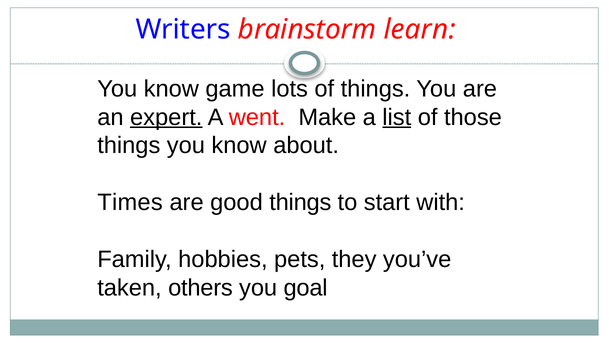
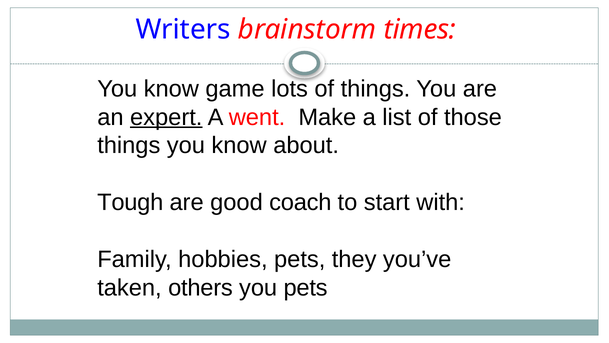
learn: learn -> times (420, 30)
list underline: present -> none (397, 117)
Times: Times -> Tough (130, 202)
good things: things -> coach (300, 202)
you goal: goal -> pets (306, 288)
